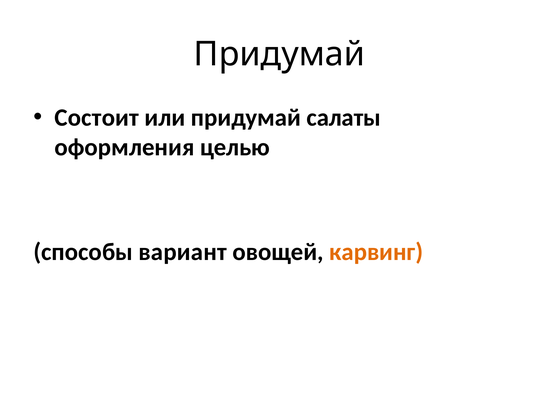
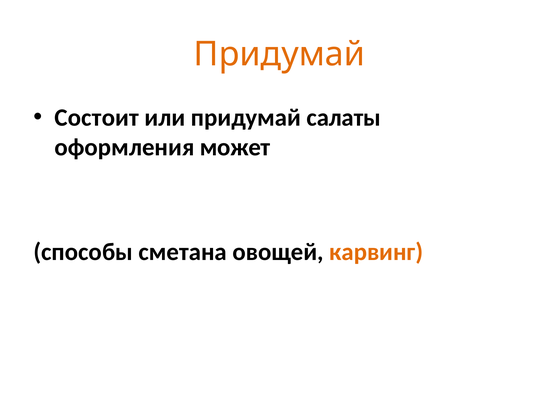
Придумай colour: black -> orange (279, 54)
целью: целью -> может (235, 147)
вариант: вариант -> сметана (183, 252)
